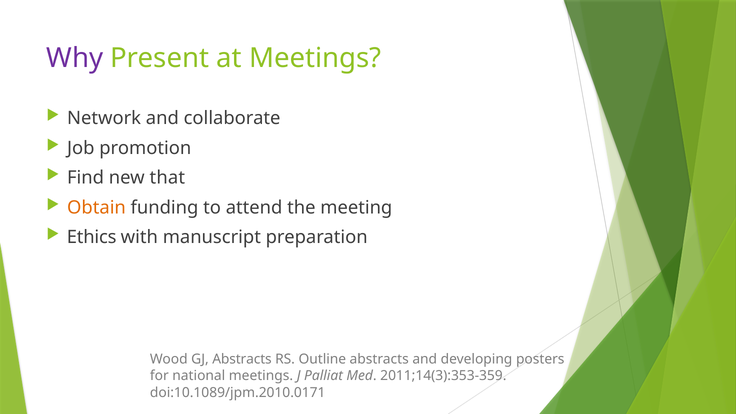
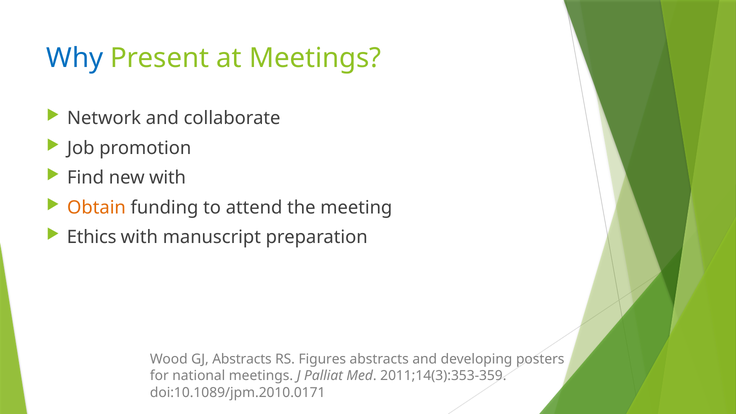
Why colour: purple -> blue (75, 58)
new that: that -> with (168, 178)
Outline: Outline -> Figures (322, 359)
